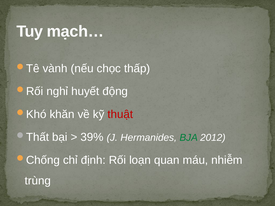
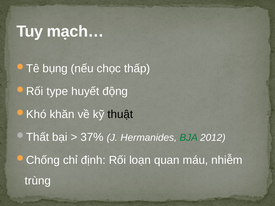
vành: vành -> bụng (55, 69)
nghỉ: nghỉ -> type (57, 92)
thuật colour: red -> black (120, 114)
39%: 39% -> 37% (92, 137)
